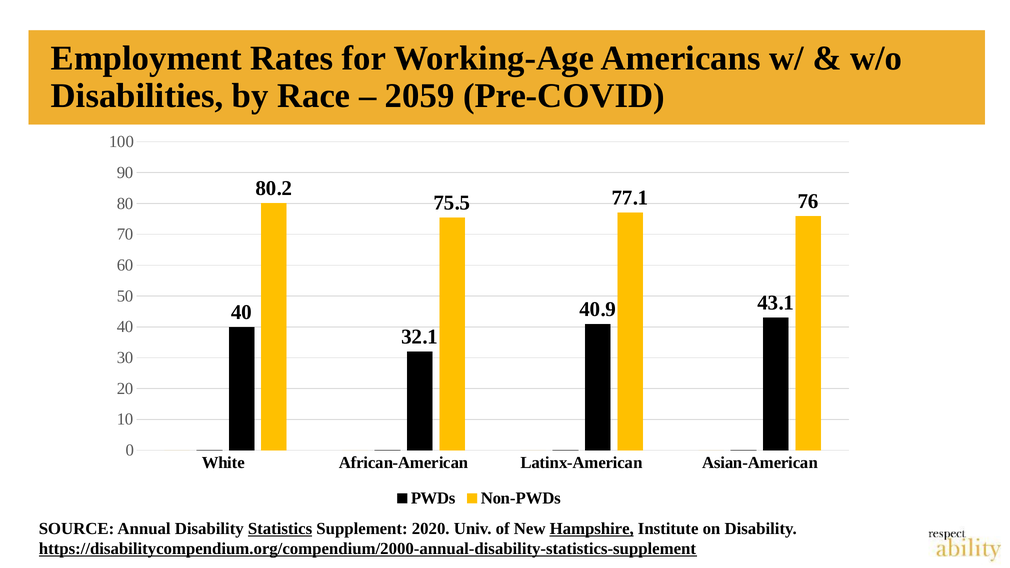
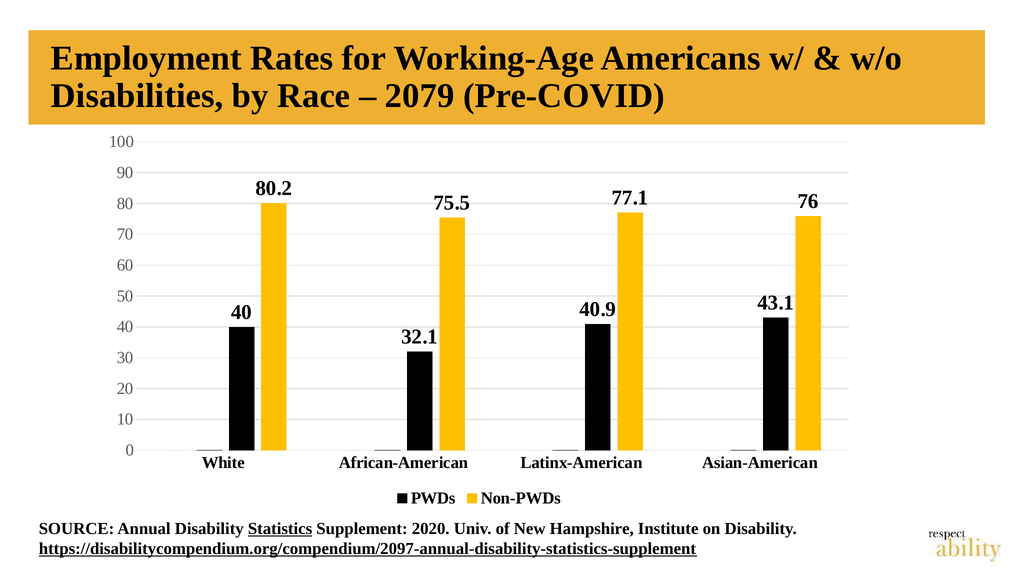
2059: 2059 -> 2079 (420, 96)
Hampshire underline: present -> none (592, 529)
https://disabilitycompendium.org/compendium/2000-annual-disability-statistics-supplement: https://disabilitycompendium.org/compendium/2000-annual-disability-statistics-supplement -> https://disabilitycompendium.org/compendium/2097-annual-disability-statistics-supplement (367, 549)
